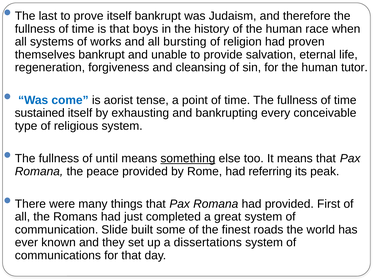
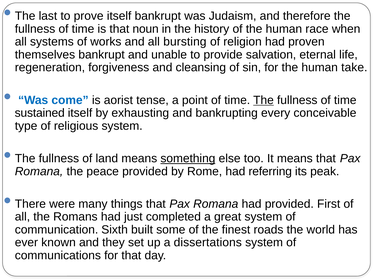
boys: boys -> noun (146, 29)
tutor: tutor -> take (354, 67)
The underline: none -> present (263, 100)
until: until -> land (107, 158)
Slide: Slide -> Sixth (115, 229)
